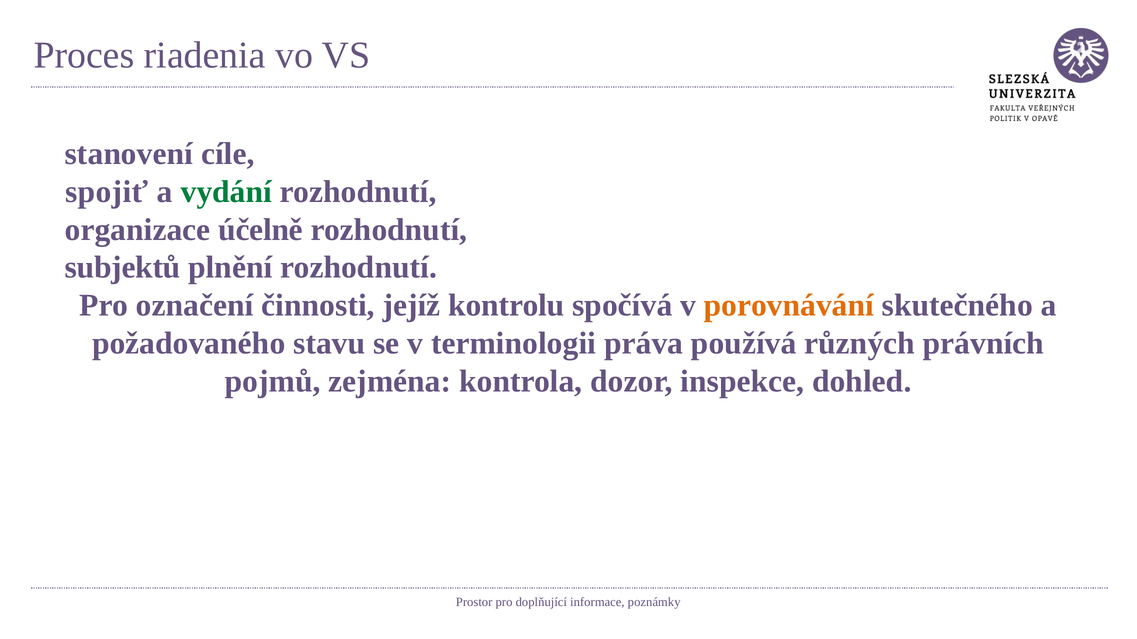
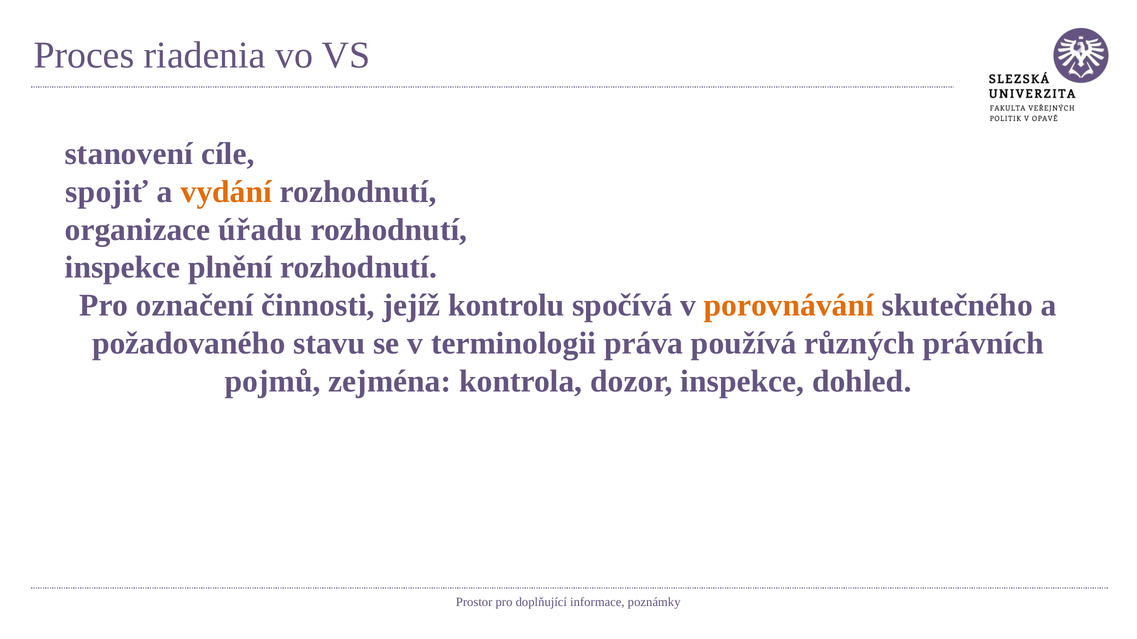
vydání colour: green -> orange (226, 192)
účelně: účelně -> úřadu (260, 230)
subjektů: subjektů -> inspekce (123, 268)
